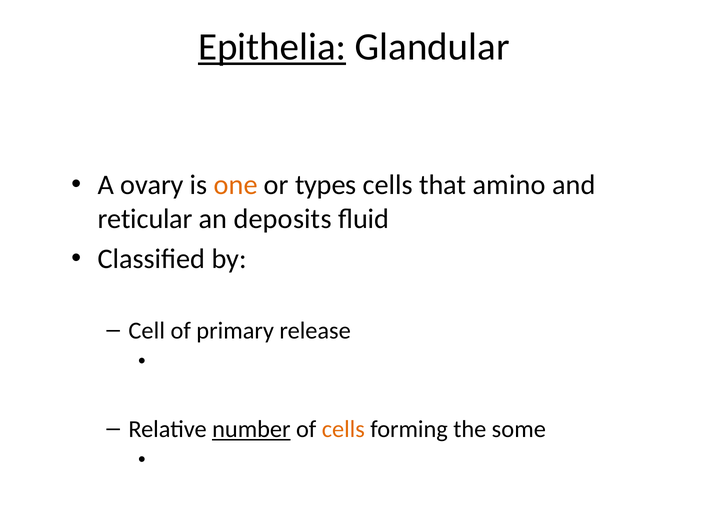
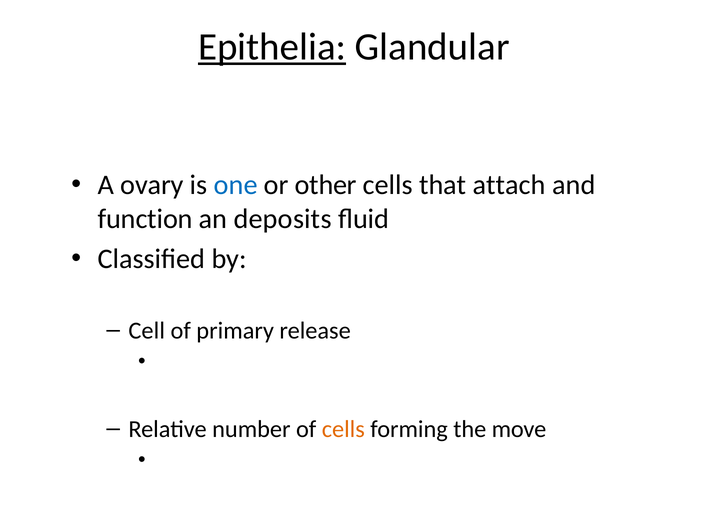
one colour: orange -> blue (236, 185)
types: types -> other (326, 185)
amino: amino -> attach (509, 185)
reticular: reticular -> function (145, 219)
number underline: present -> none (251, 429)
some: some -> move (519, 429)
